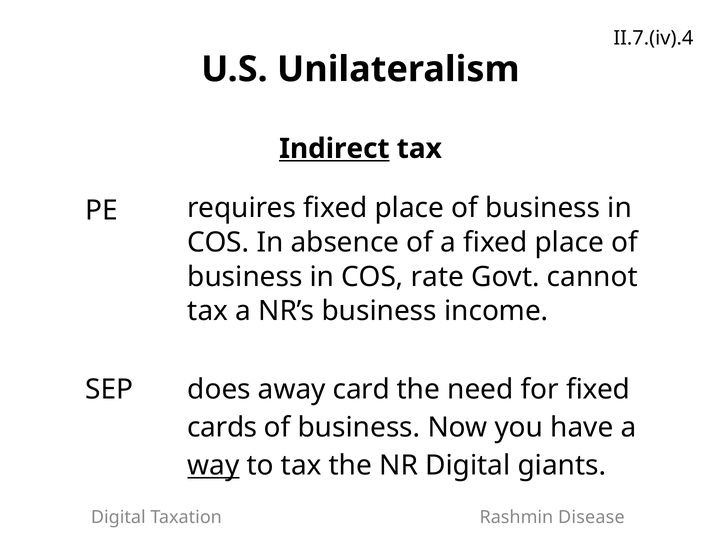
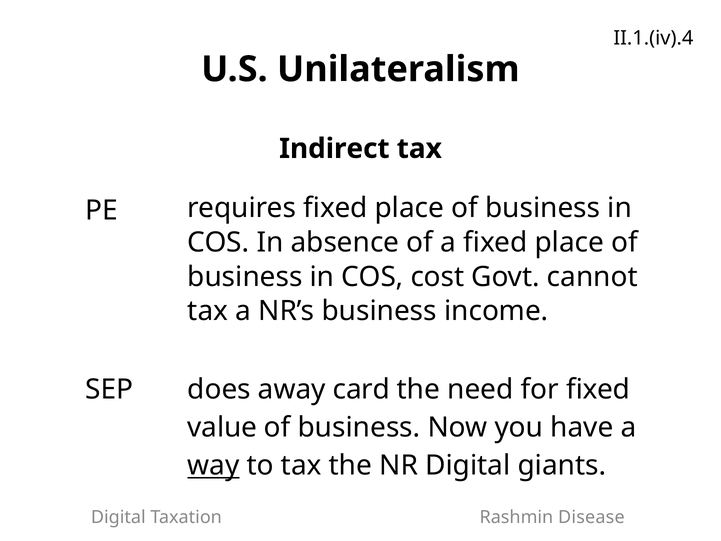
II.7.(iv).4: II.7.(iv).4 -> II.1.(iv).4 (653, 38)
Indirect underline: present -> none (334, 149)
rate: rate -> cost (437, 277)
cards: cards -> value (222, 427)
